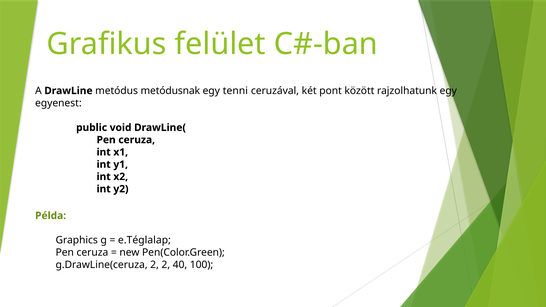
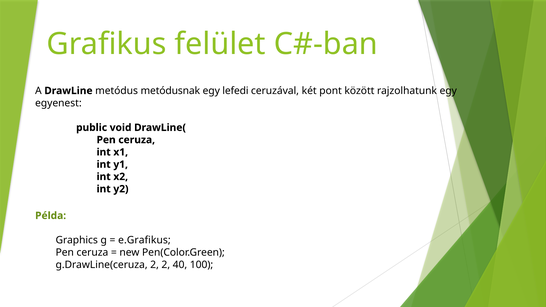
tenni: tenni -> lefedi (235, 91)
e.Téglalap: e.Téglalap -> e.Grafikus (144, 240)
